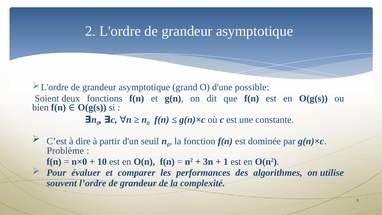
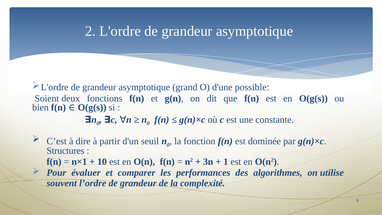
Problème: Problème -> Structures (65, 151)
n×0: n×0 -> n×1 (79, 162)
